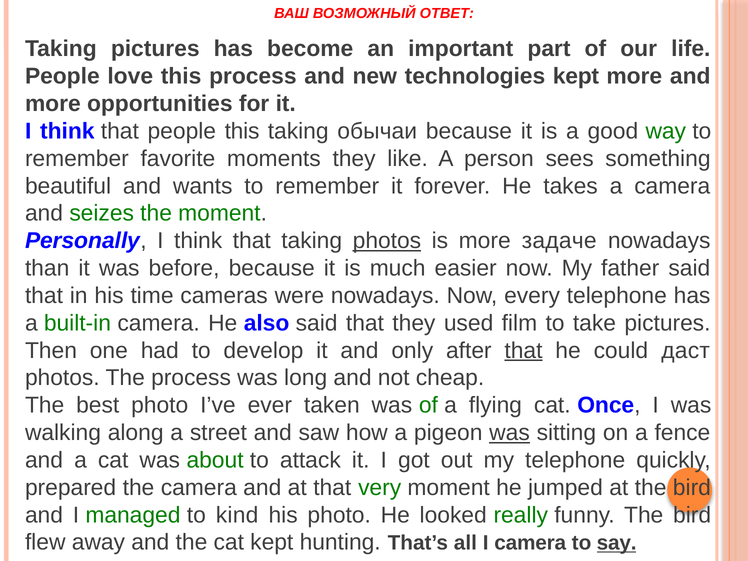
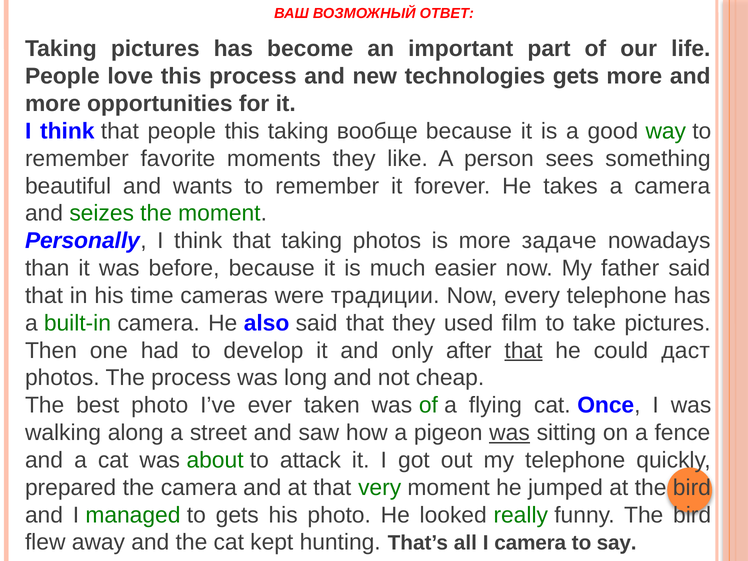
technologies kept: kept -> gets (576, 76)
обычаи: обычаи -> вообще (377, 131)
photos underline: present -> none (387, 241)
were nowadays: nowadays -> традиции (385, 296)
to kind: kind -> gets (237, 515)
say underline: present -> none (617, 543)
